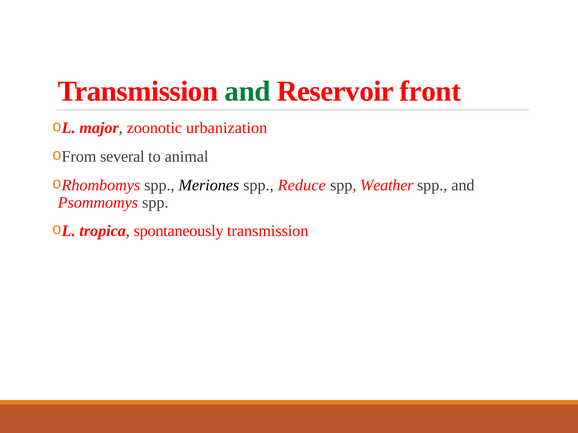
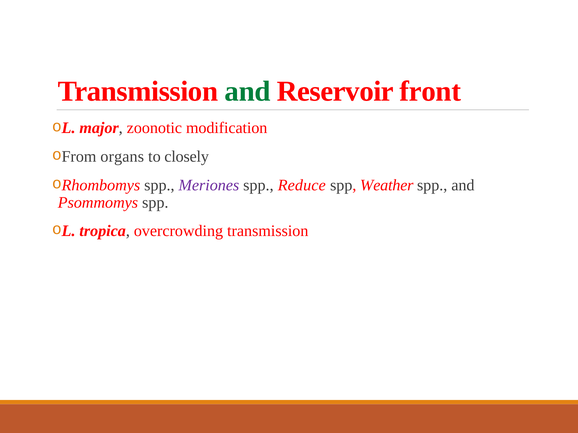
urbanization: urbanization -> modification (227, 128)
several: several -> organs (122, 157)
animal: animal -> closely (187, 157)
Meriones colour: black -> purple (209, 185)
spontaneously: spontaneously -> overcrowding (178, 231)
